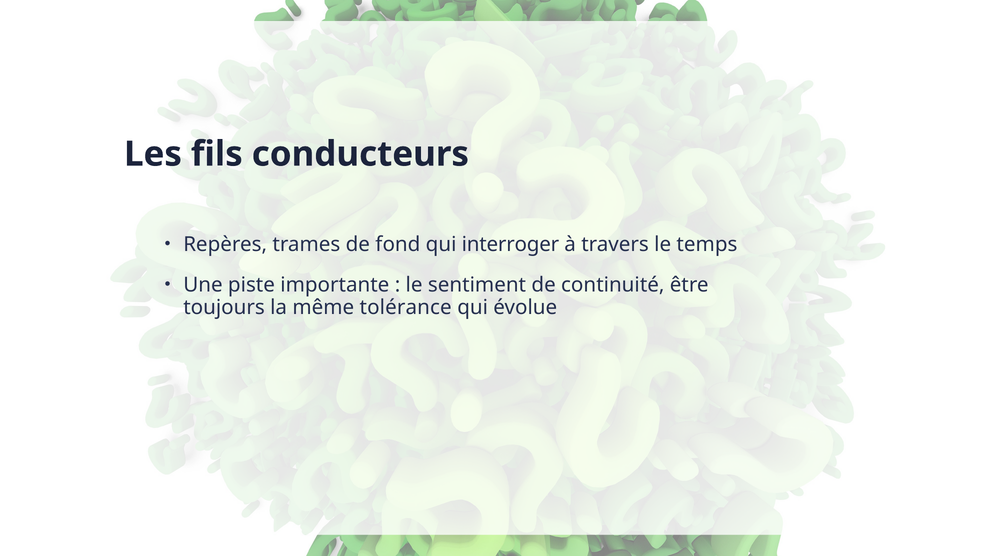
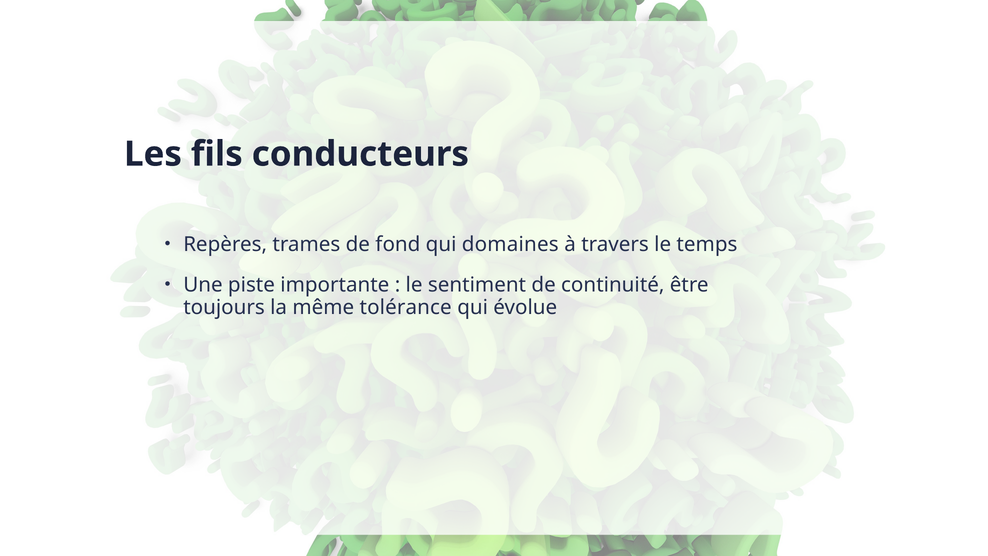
interroger: interroger -> domaines (510, 244)
